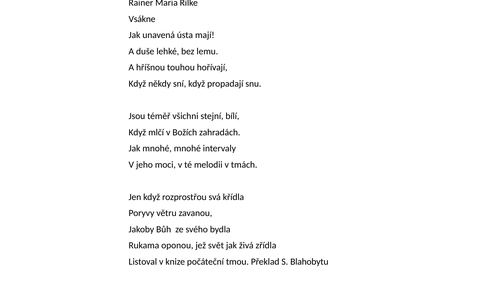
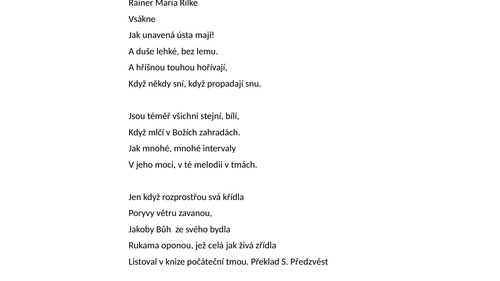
svět: svět -> celá (216, 246)
Blahobytu: Blahobytu -> Předzvěst (309, 262)
